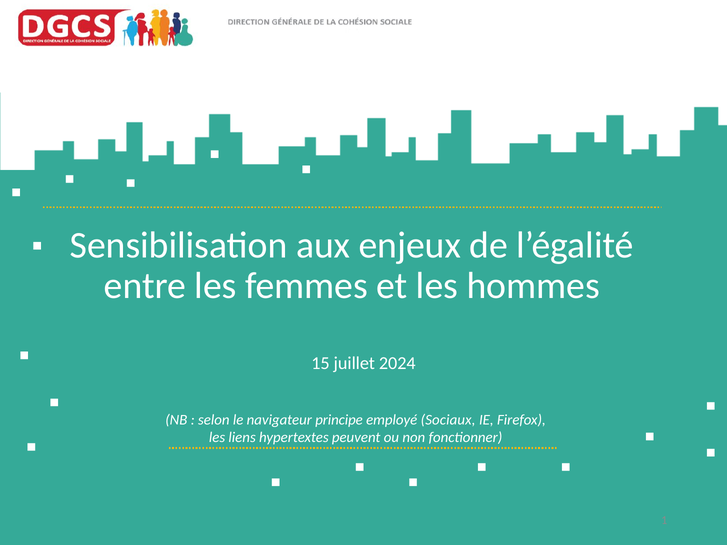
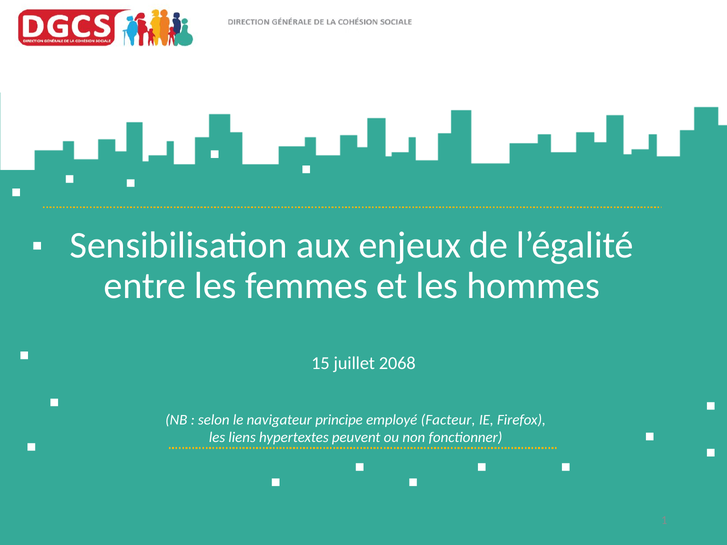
2024: 2024 -> 2068 (397, 363)
Sociaux: Sociaux -> Facteur (448, 420)
